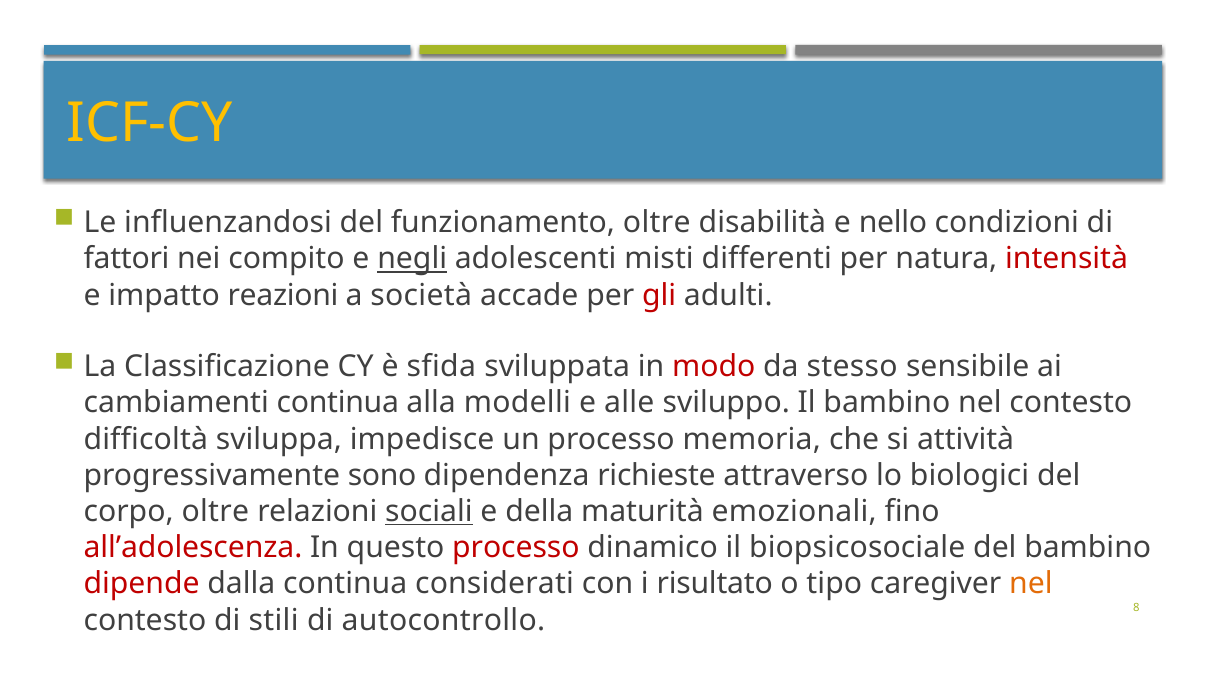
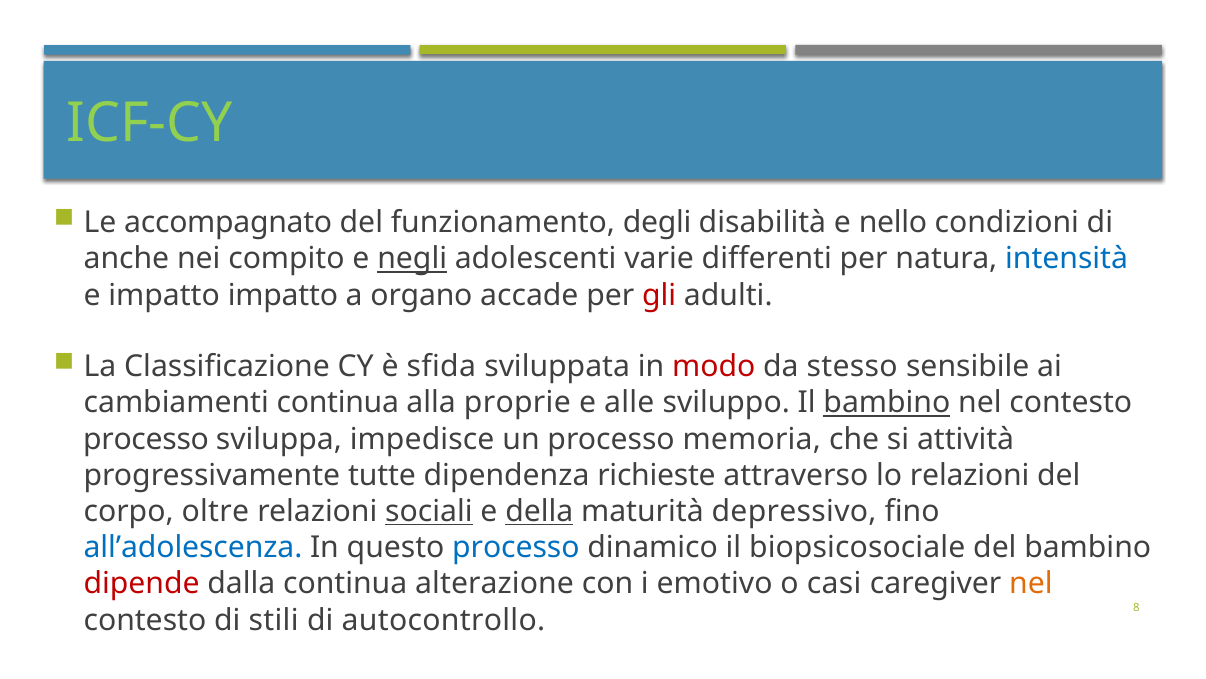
ICF-CY colour: yellow -> light green (150, 123)
influenzandosi: influenzandosi -> accompagnato (228, 223)
funzionamento oltre: oltre -> degli (657, 223)
fattori: fattori -> anche (126, 259)
misti: misti -> varie (659, 259)
intensità colour: red -> blue (1067, 259)
impatto reazioni: reazioni -> impatto (283, 295)
società: società -> organo (421, 295)
modelli: modelli -> proprie (517, 402)
bambino underline: none -> present (887, 402)
difficoltà: difficoltà -> processo (146, 439)
sono: sono -> tutte (382, 475)
lo biologici: biologici -> relazioni (970, 475)
della underline: none -> present (539, 511)
emozionali: emozionali -> depressivo (794, 511)
all’adolescenza colour: red -> blue (193, 547)
processo colour: red -> blue (516, 547)
considerati: considerati -> alterazione (495, 583)
risultato: risultato -> emotivo (715, 583)
tipo: tipo -> casi (834, 583)
